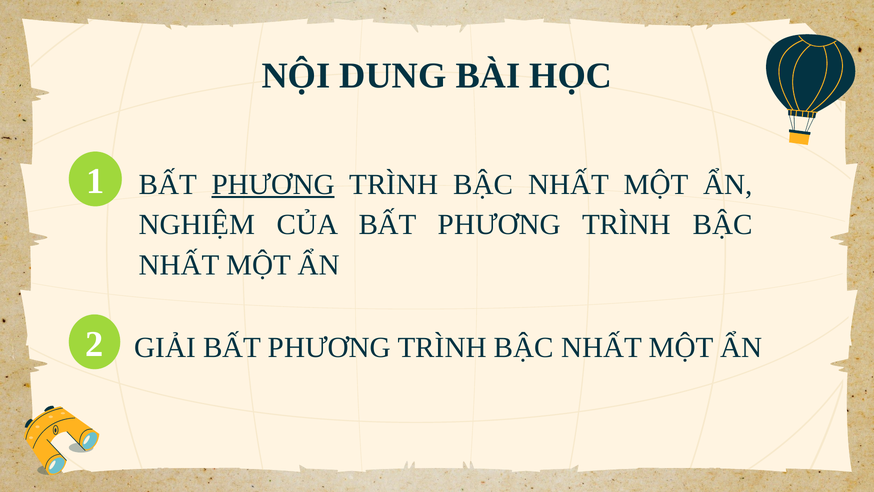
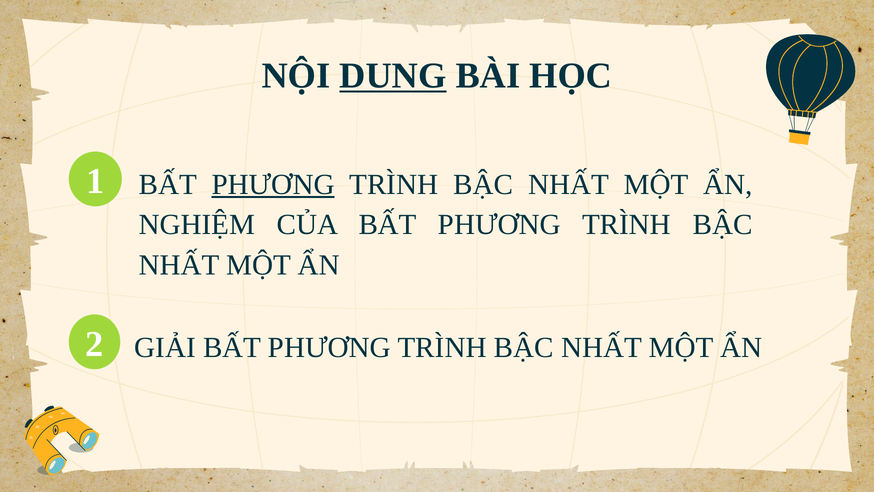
DUNG underline: none -> present (393, 76)
